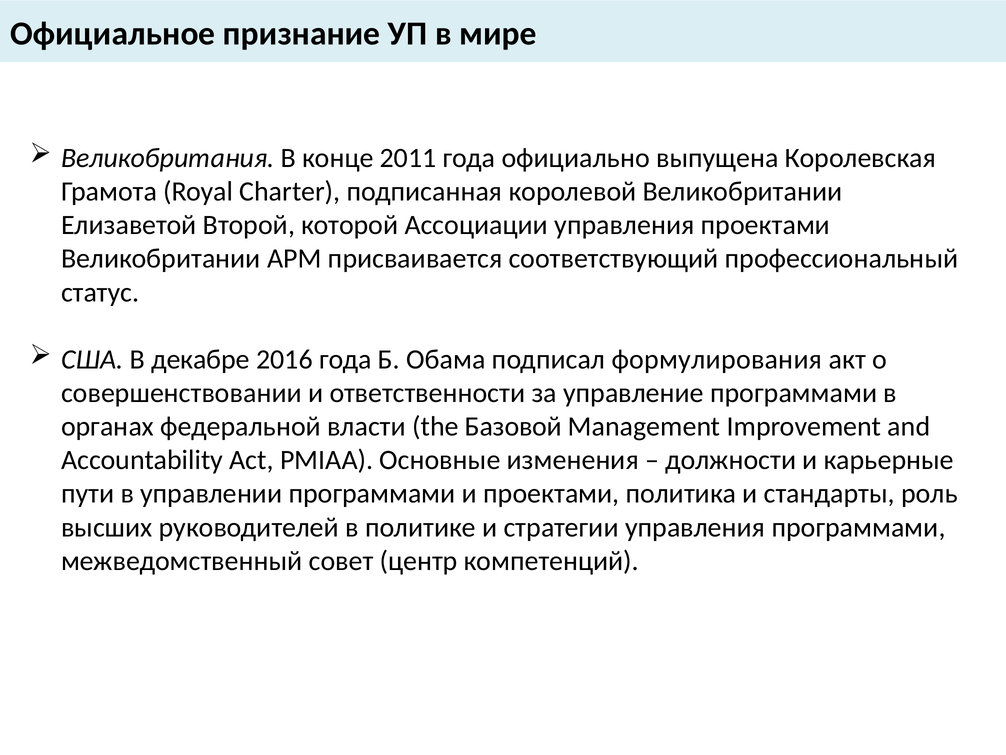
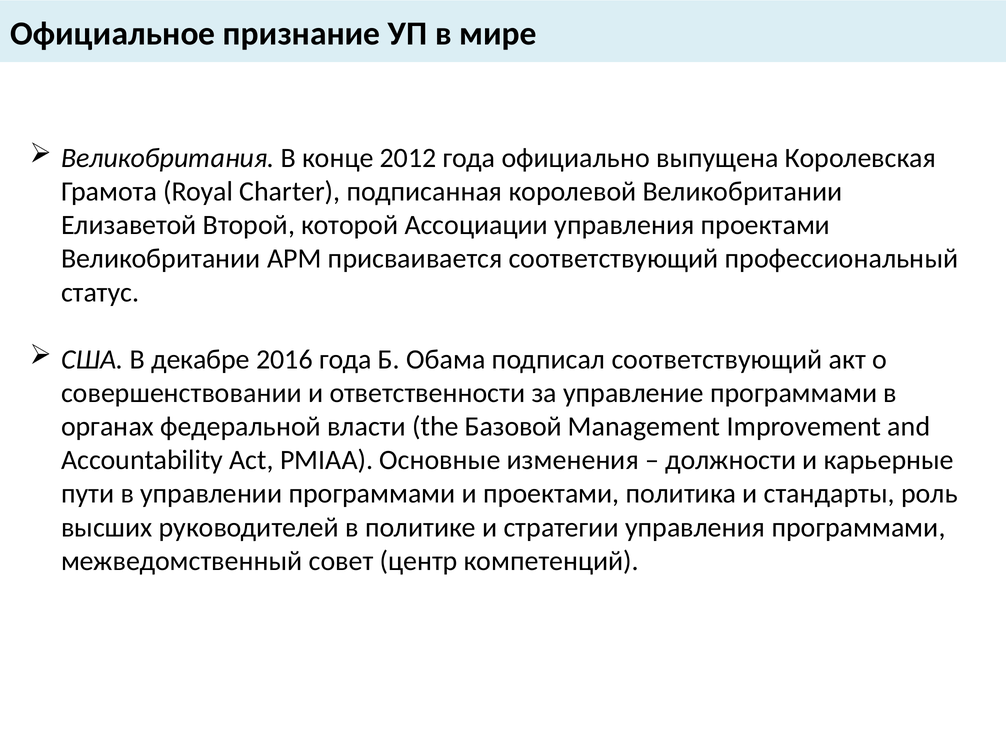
2011: 2011 -> 2012 (408, 158)
подписал формулирования: формулирования -> соответствующий (717, 359)
